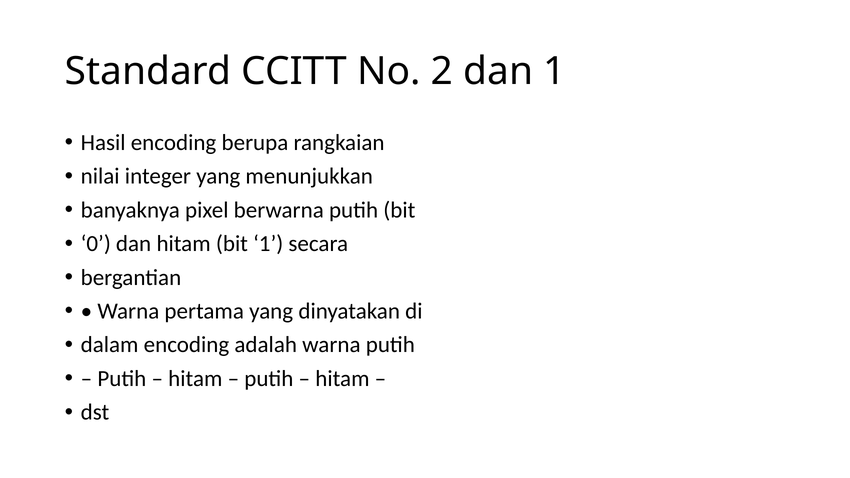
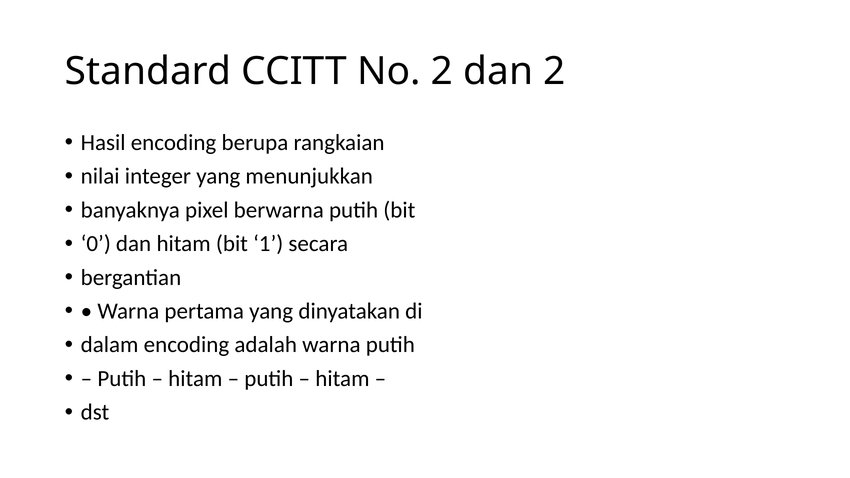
dan 1: 1 -> 2 (554, 71)
